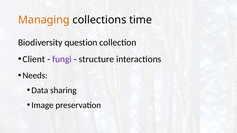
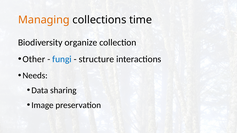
question: question -> organize (81, 43)
Client: Client -> Other (34, 59)
fungi colour: purple -> blue (62, 59)
